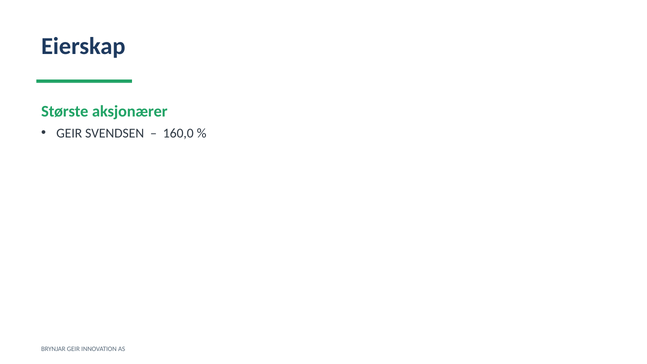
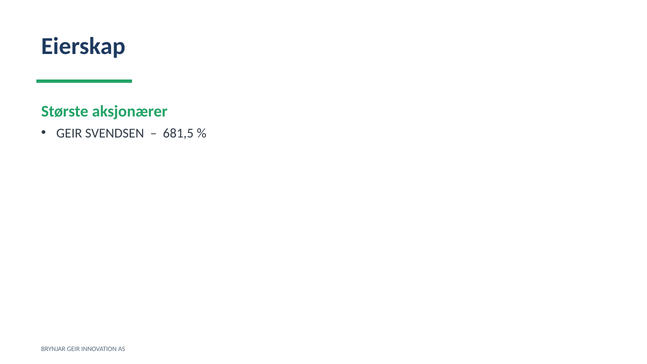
160,0: 160,0 -> 681,5 (178, 133)
